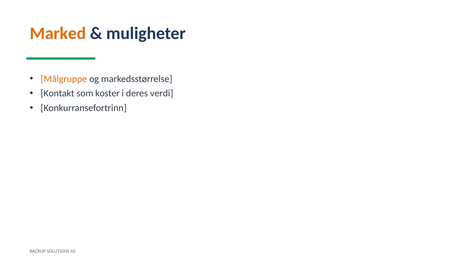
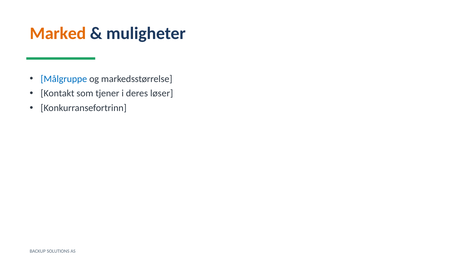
Målgruppe colour: orange -> blue (64, 79)
koster: koster -> tjener (107, 94)
verdi: verdi -> løser (162, 94)
